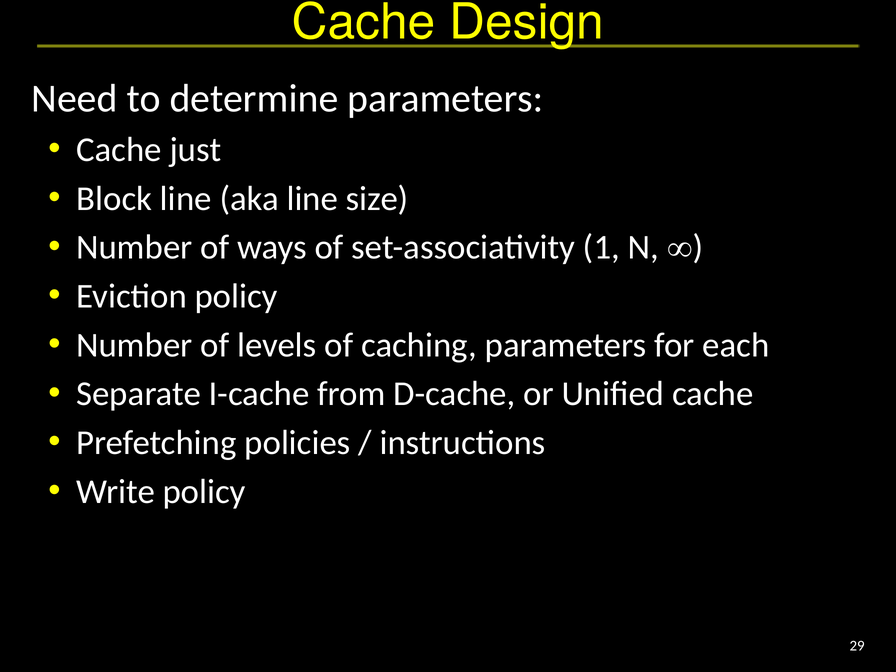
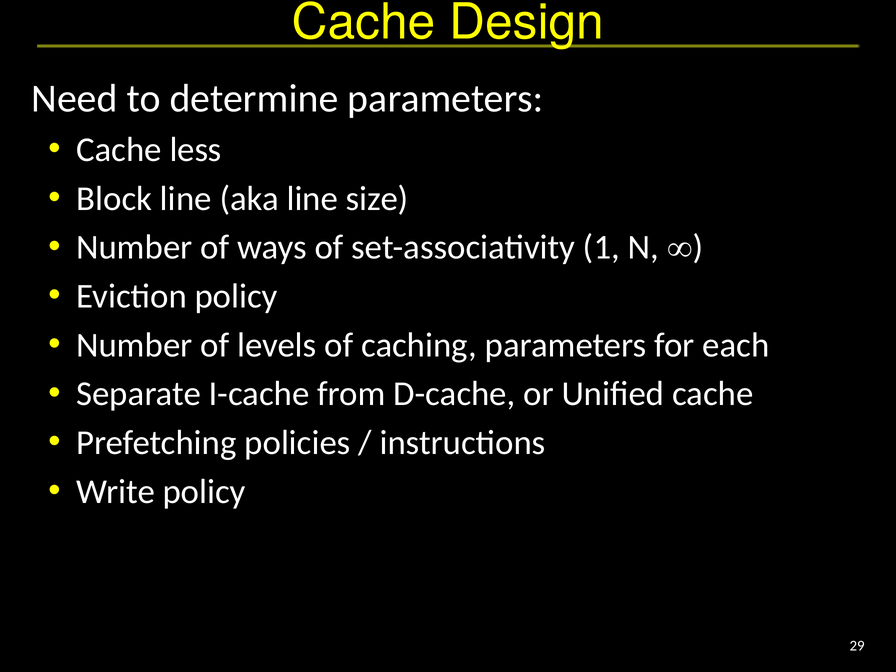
just: just -> less (196, 150)
